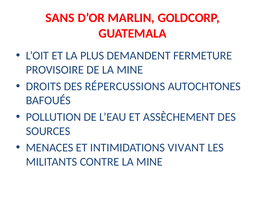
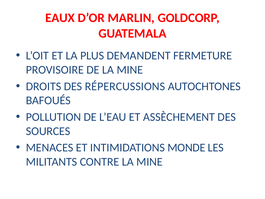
SANS: SANS -> EAUX (60, 18)
VIVANT: VIVANT -> MONDE (186, 147)
